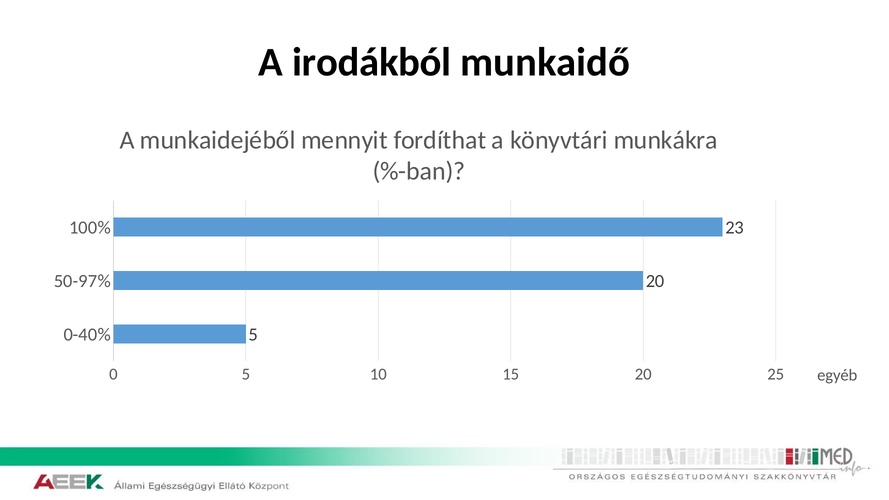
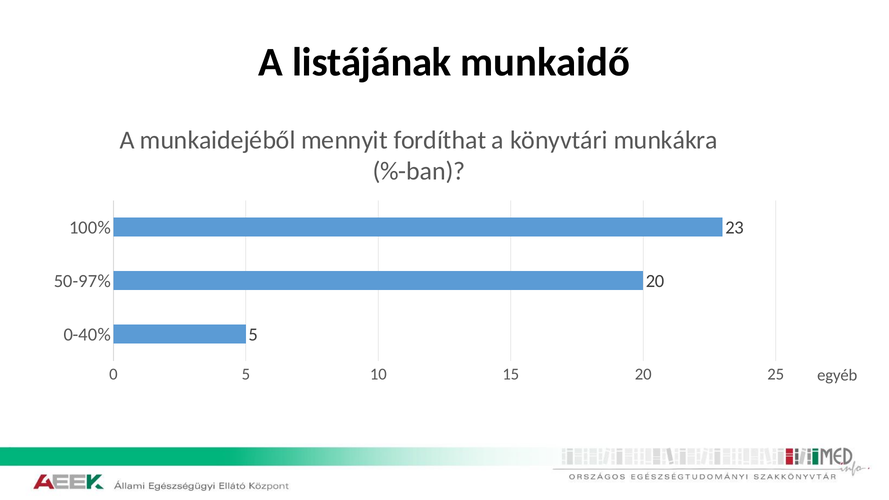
irodákból: irodákból -> listájának (372, 62)
